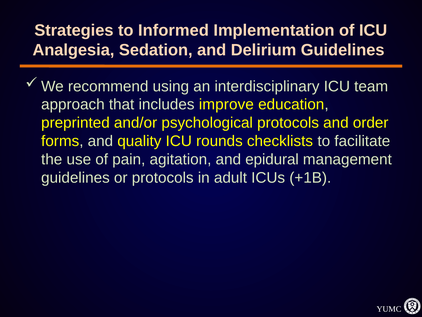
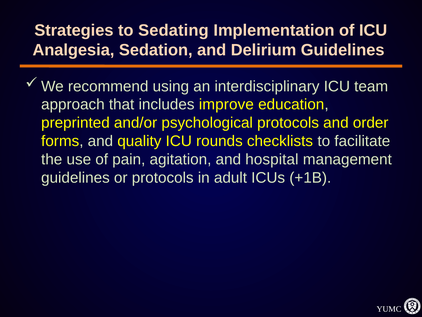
Informed: Informed -> Sedating (173, 30)
epidural: epidural -> hospital (272, 159)
